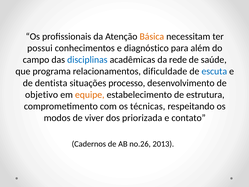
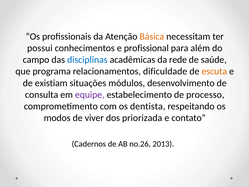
diagnóstico: diagnóstico -> profissional (146, 48)
escuta colour: blue -> orange (214, 71)
dentista: dentista -> existiam (51, 83)
processo: processo -> módulos (127, 83)
objetivo: objetivo -> consulta (42, 95)
equipe colour: orange -> purple (90, 95)
estrutura: estrutura -> processo (205, 95)
técnicas: técnicas -> dentista (148, 106)
